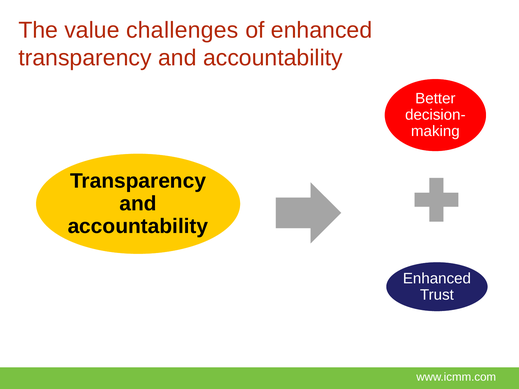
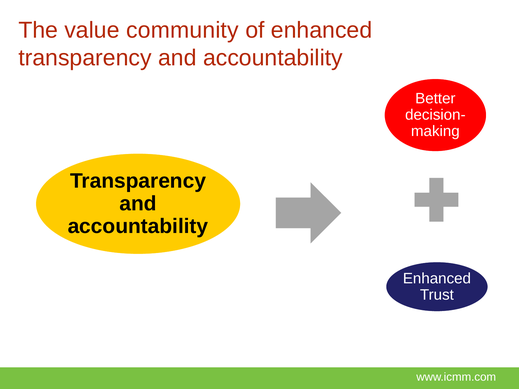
challenges: challenges -> community (182, 30)
